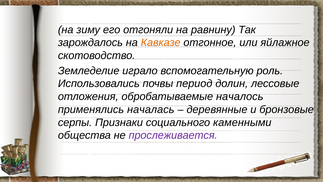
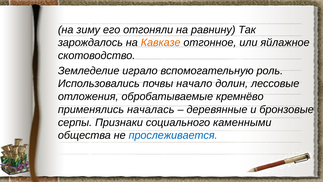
период: период -> начало (194, 83)
началось: началось -> кремнёво (240, 96)
прослеживается colour: purple -> blue (173, 135)
